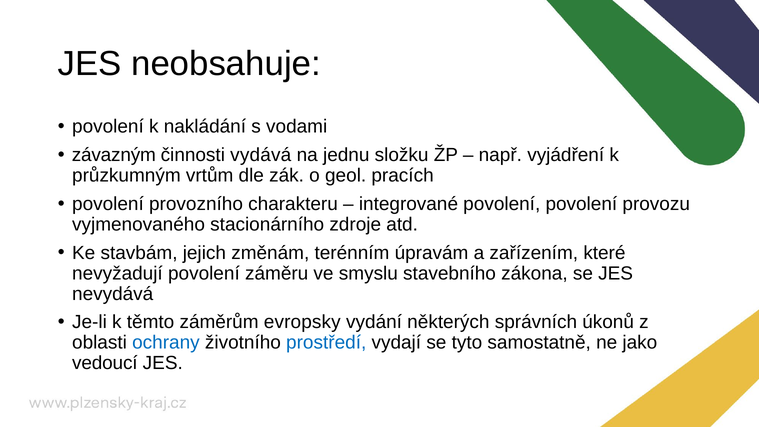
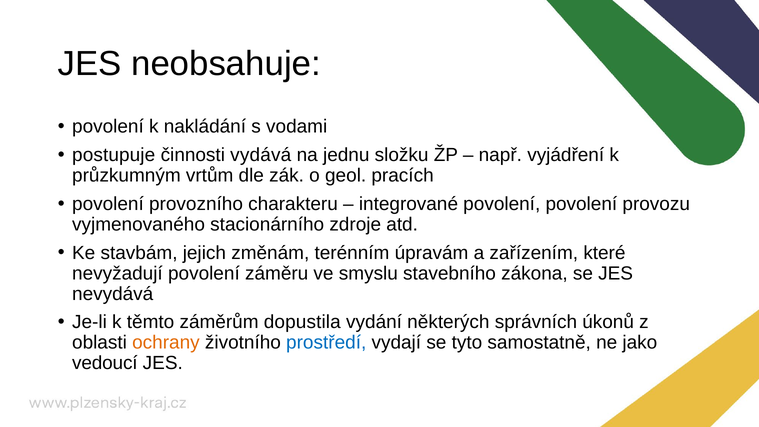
závazným: závazným -> postupuje (114, 155)
evropsky: evropsky -> dopustila (302, 322)
ochrany colour: blue -> orange (166, 343)
